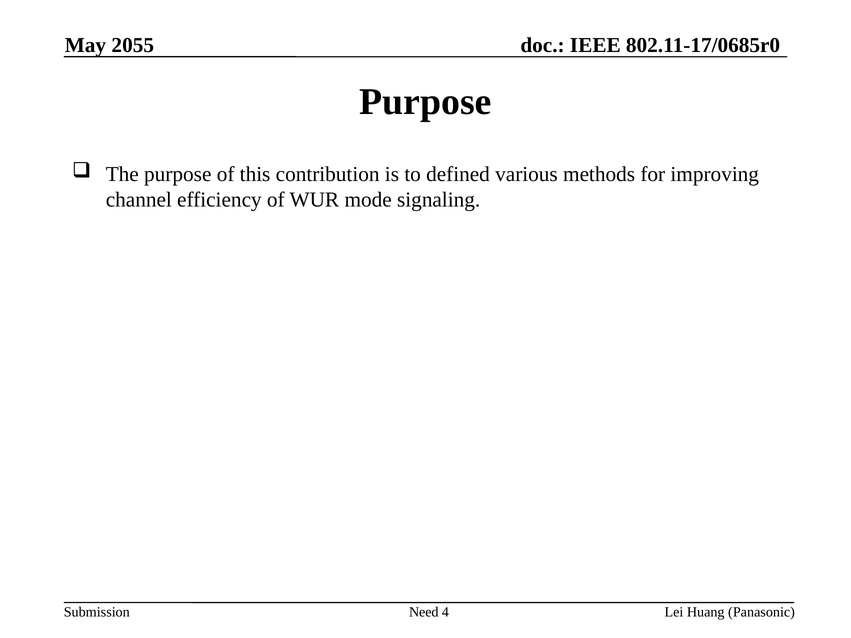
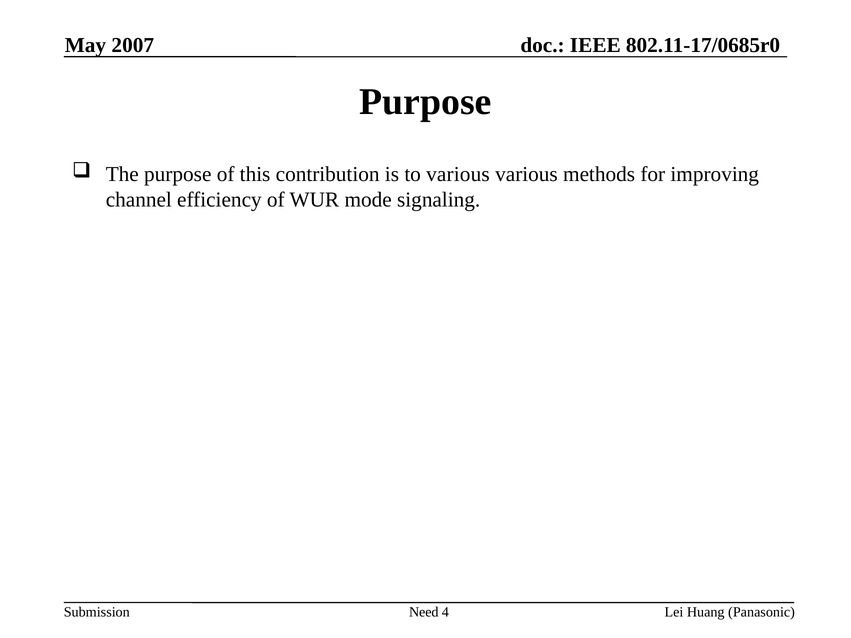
2055: 2055 -> 2007 (133, 45)
to defined: defined -> various (458, 174)
